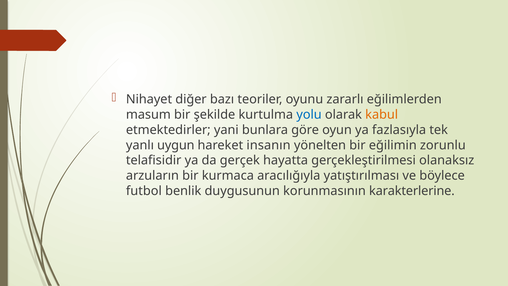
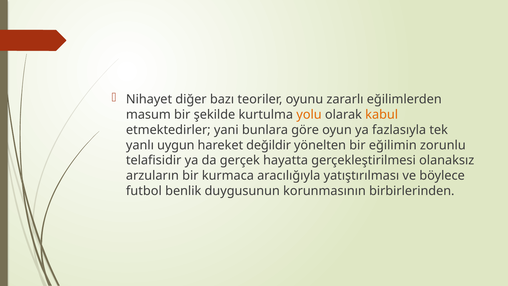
yolu colour: blue -> orange (309, 115)
insanın: insanın -> değildir (269, 145)
karakterlerine: karakterlerine -> birbirlerinden (412, 191)
